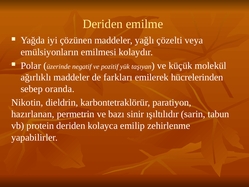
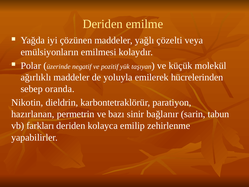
farkları: farkları -> yoluyla (118, 77)
ışıltılıdır: ışıltılıdır -> bağlanır (162, 114)
protein: protein -> farkları (40, 126)
